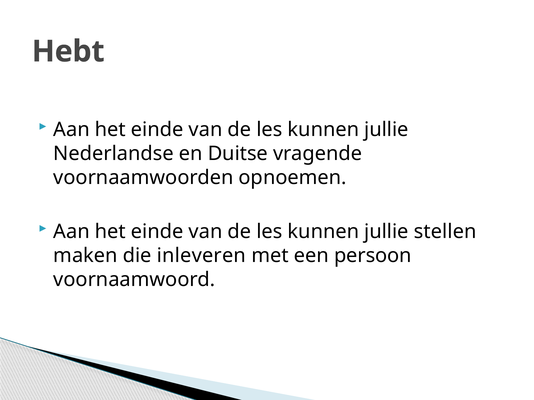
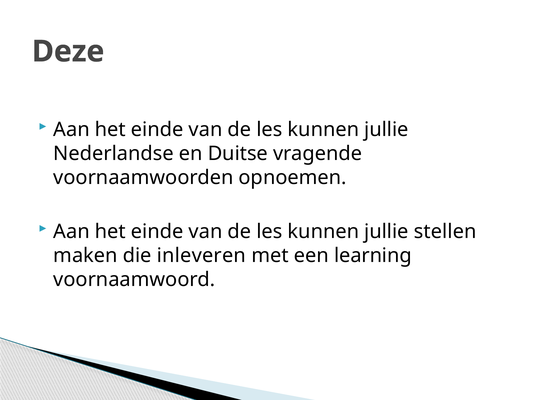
Hebt: Hebt -> Deze (68, 52)
persoon: persoon -> learning (373, 256)
